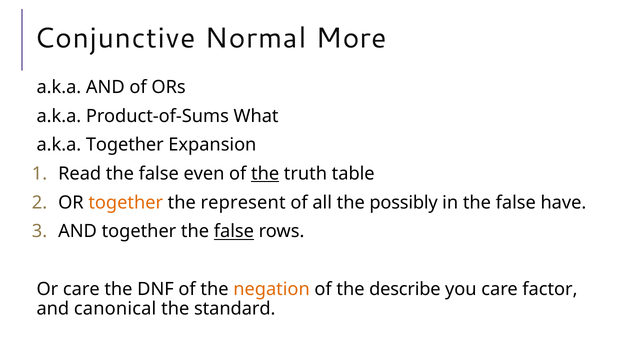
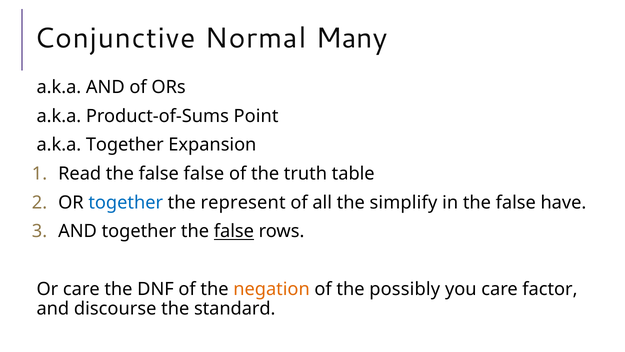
More: More -> Many (352, 38)
What: What -> Point (256, 116)
false even: even -> false (204, 174)
the underline: present -> none (265, 174)
together colour: orange -> blue (126, 202)
possibly: possibly -> simplify (403, 202)
describe: describe -> possibly (405, 289)
canonical: canonical -> discourse (115, 308)
